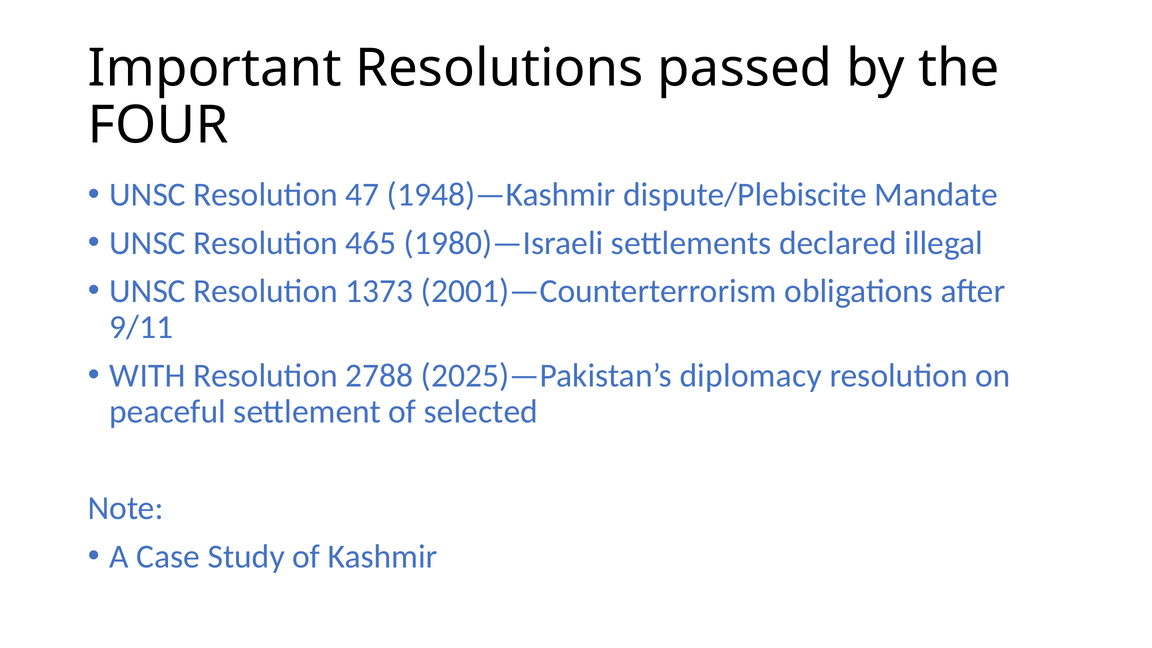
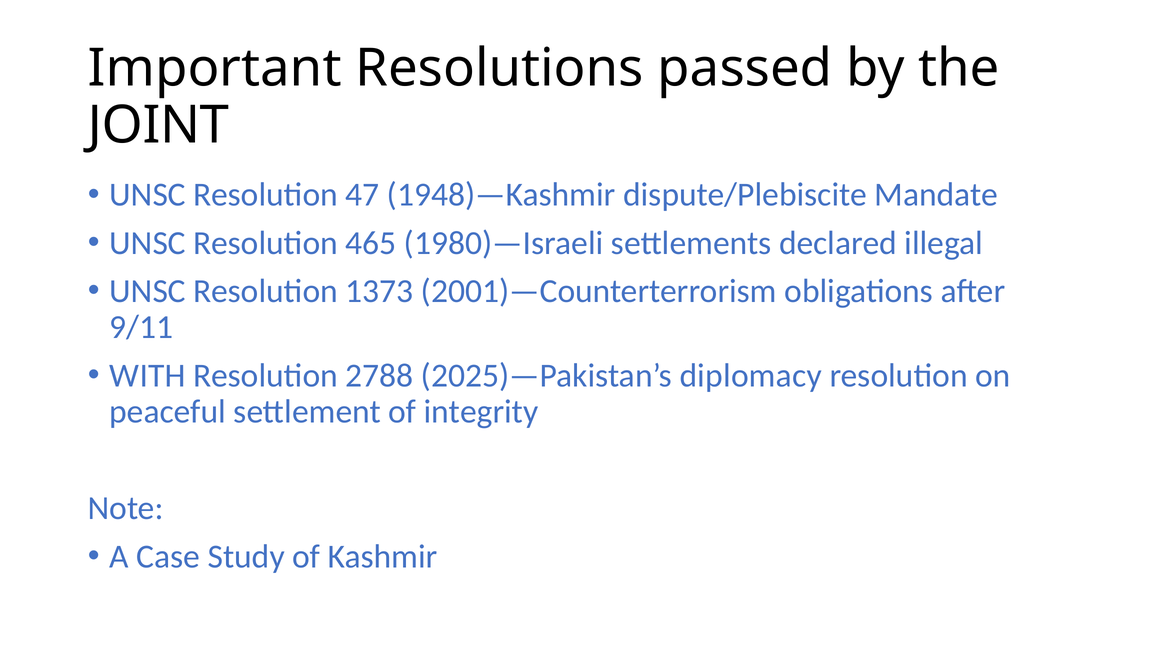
FOUR: FOUR -> JOINT (159, 125)
selected: selected -> integrity (481, 412)
